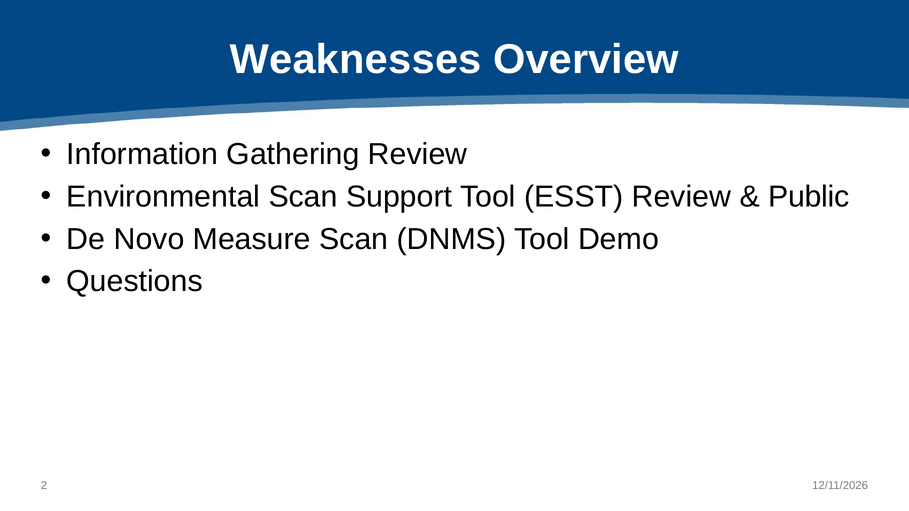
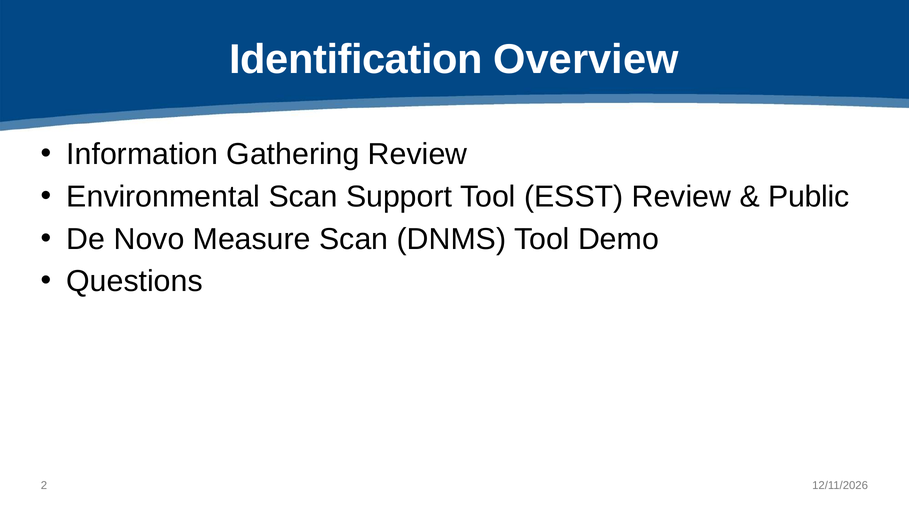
Weaknesses: Weaknesses -> Identification (356, 60)
